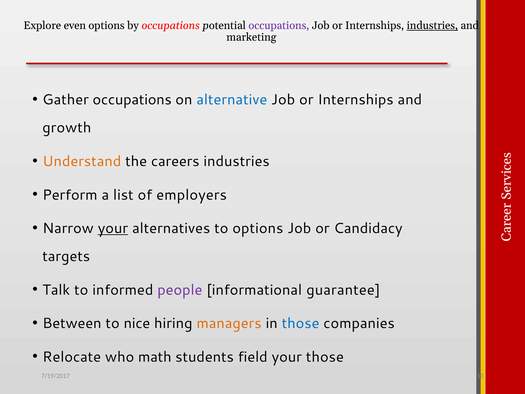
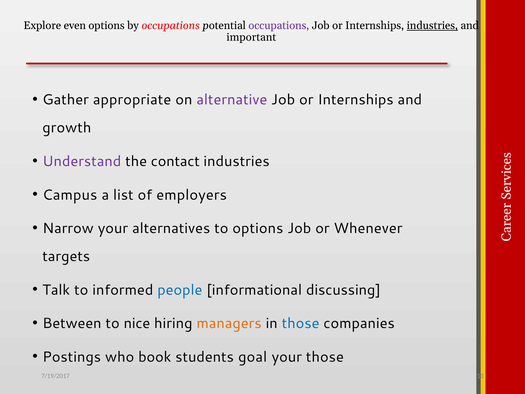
marketing: marketing -> important (251, 37)
Gather occupations: occupations -> appropriate (132, 100)
alternative colour: blue -> purple (232, 100)
Understand colour: orange -> purple (82, 161)
careers: careers -> contact (175, 161)
Perform: Perform -> Campus (70, 195)
your underline: present -> none (113, 228)
Candidacy: Candidacy -> Whenever (368, 228)
people colour: purple -> blue (180, 290)
guarantee: guarantee -> discussing (343, 290)
Relocate: Relocate -> Postings (72, 357)
math: math -> book (155, 357)
field: field -> goal (253, 357)
